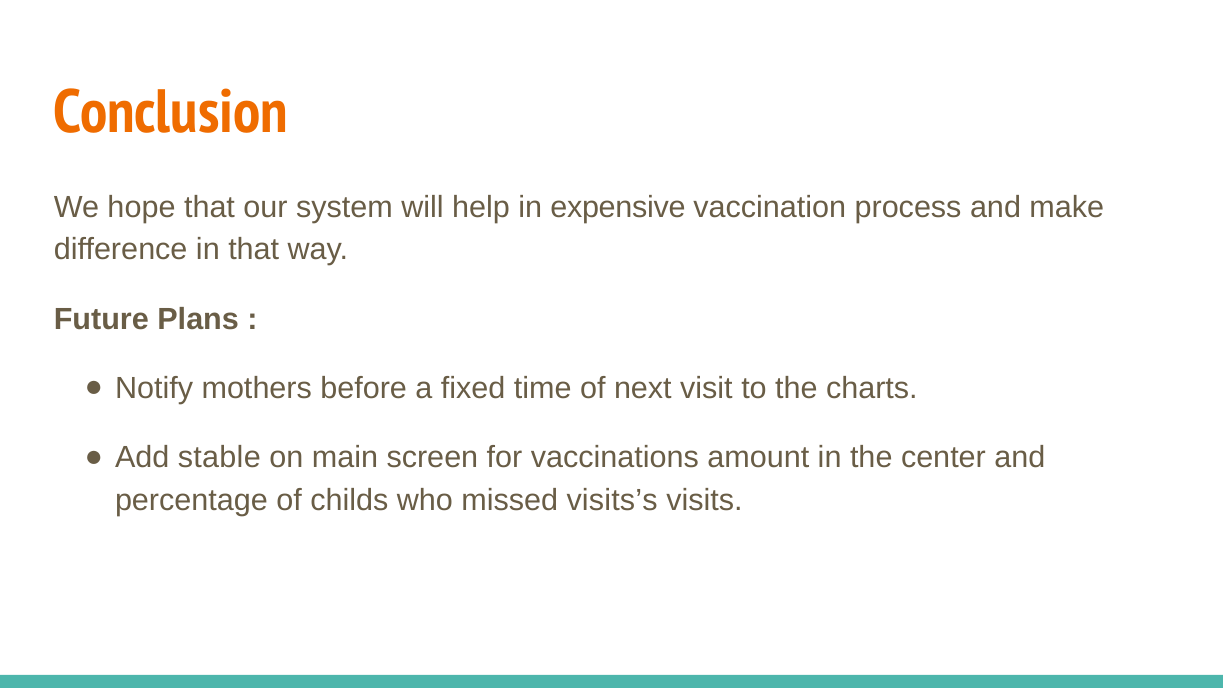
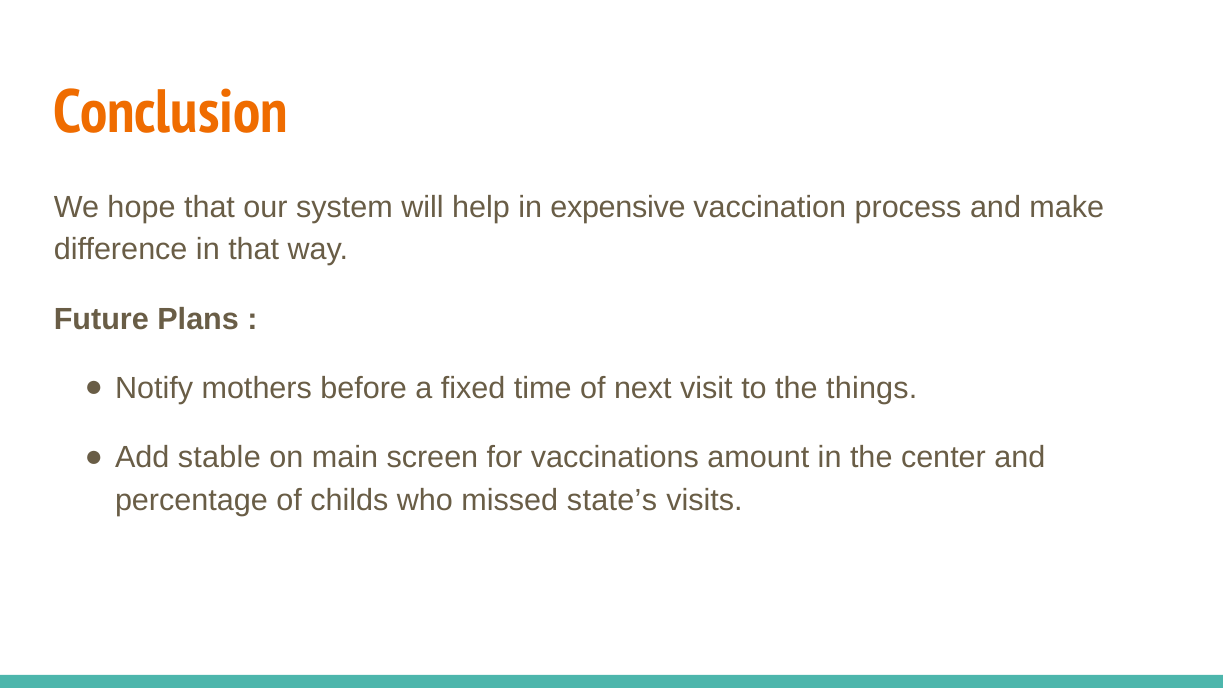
charts: charts -> things (872, 388)
visits’s: visits’s -> state’s (612, 500)
